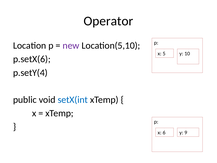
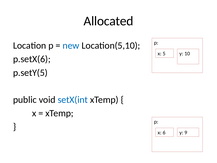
Operator: Operator -> Allocated (109, 21)
new colour: purple -> blue (71, 46)
p.setY(4: p.setY(4 -> p.setY(5 (30, 73)
